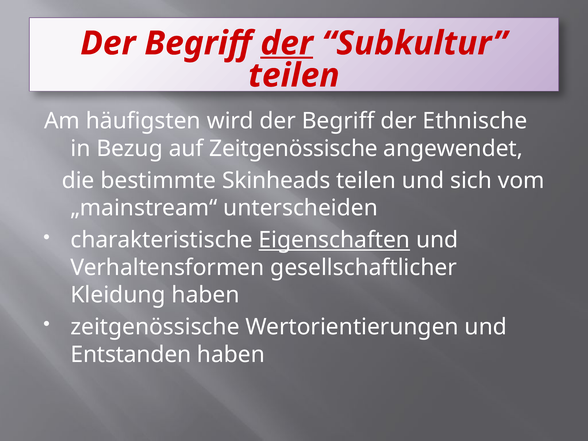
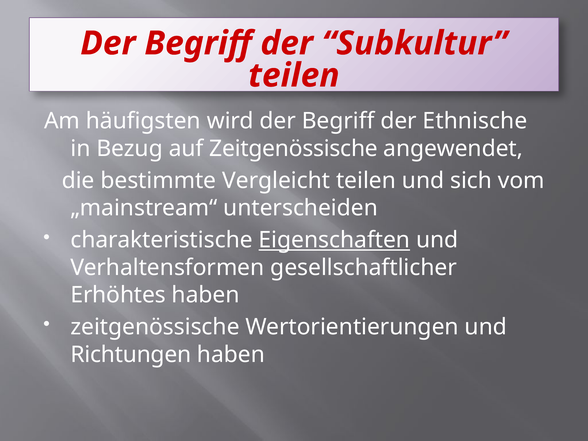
der underline: present -> none (287, 43)
Skinheads: Skinheads -> Vergleicht (276, 181)
Kleidung: Kleidung -> Erhöhtes (118, 295)
Entstanden: Entstanden -> Richtungen (131, 355)
